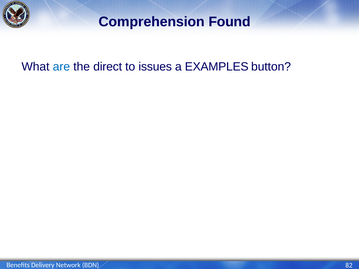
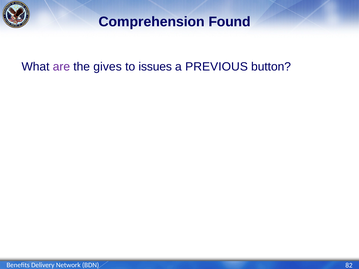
are colour: blue -> purple (61, 67)
direct: direct -> gives (108, 67)
EXAMPLES: EXAMPLES -> PREVIOUS (217, 67)
